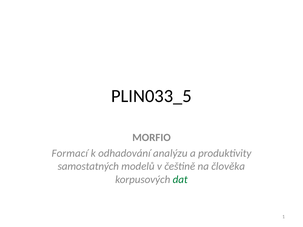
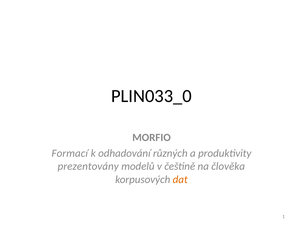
PLIN033_5: PLIN033_5 -> PLIN033_0 (151, 96)
analýzu: analýzu -> různých (170, 153)
samostatných: samostatných -> prezentovány (88, 167)
dat colour: green -> orange (180, 180)
